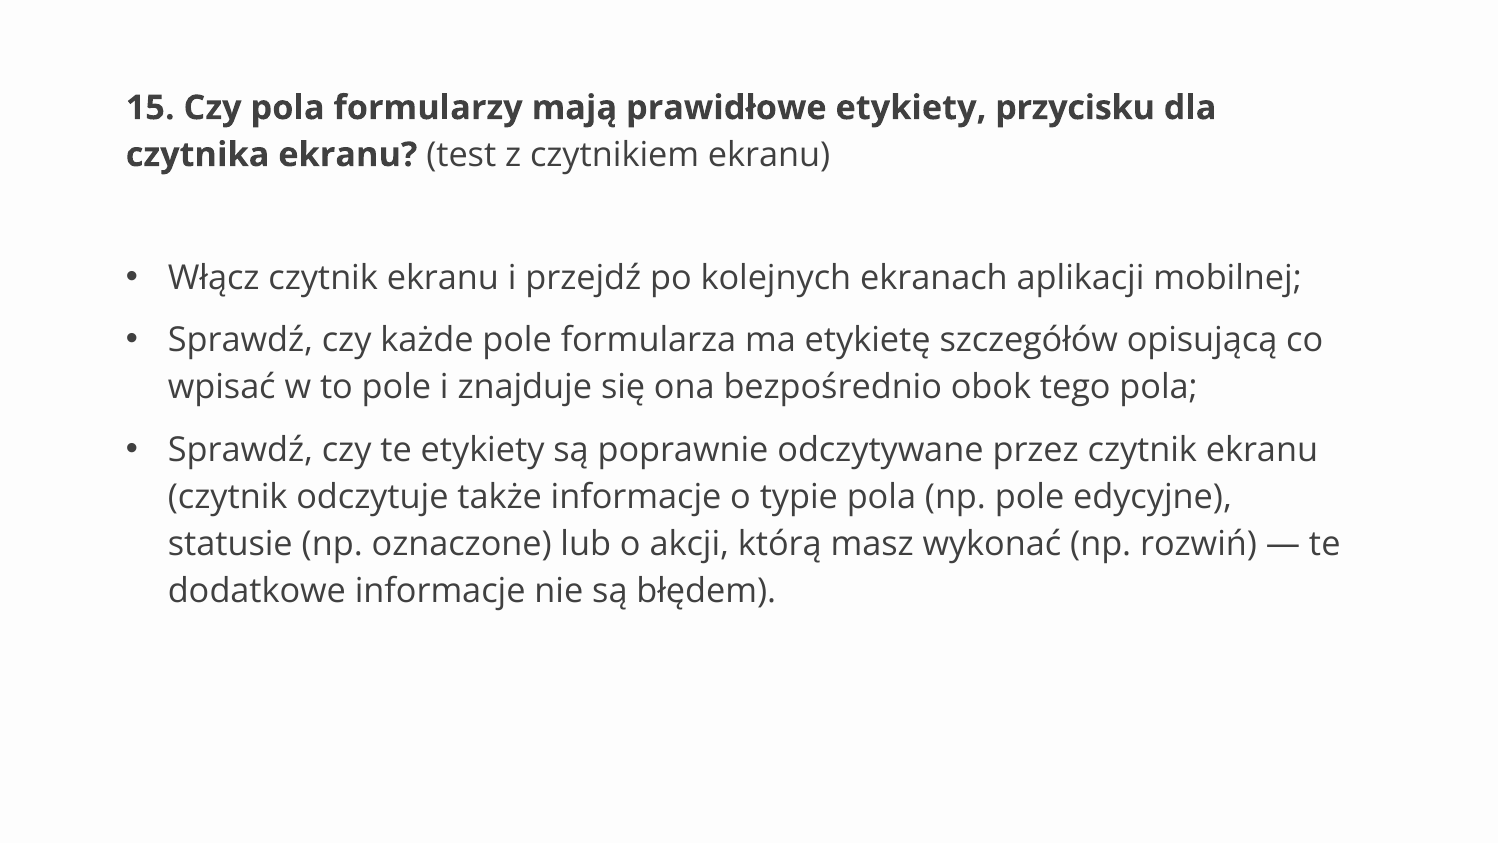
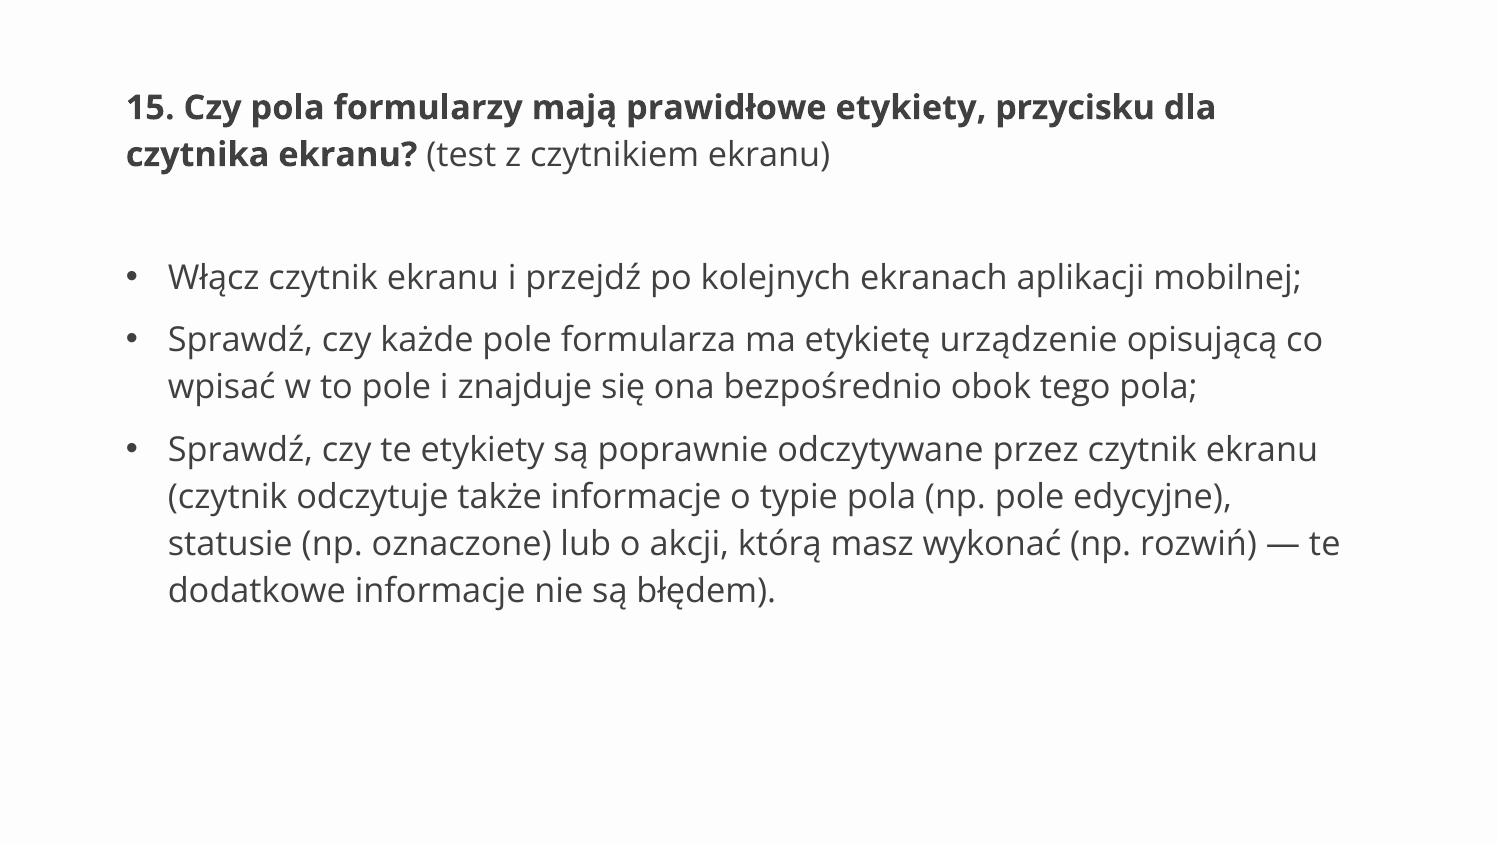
szczegółów: szczegółów -> urządzenie (1029, 340)
